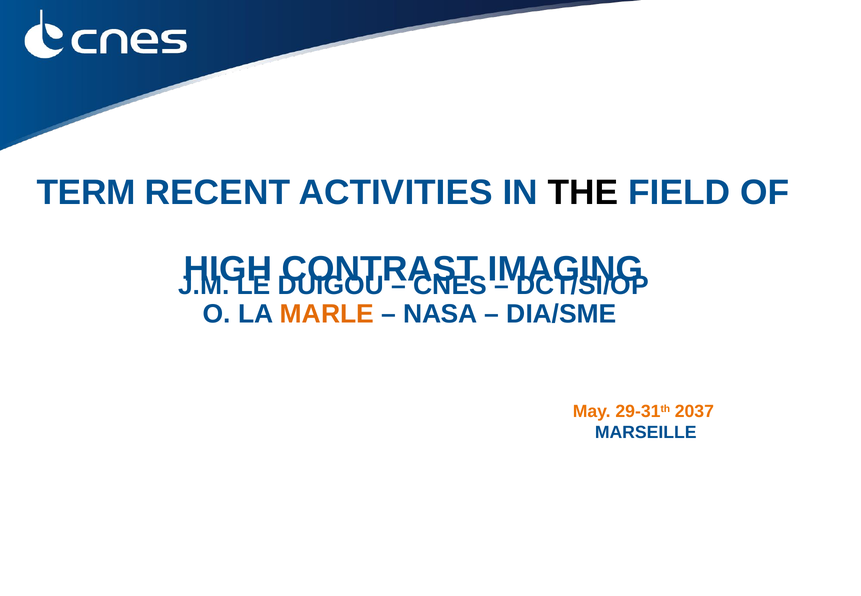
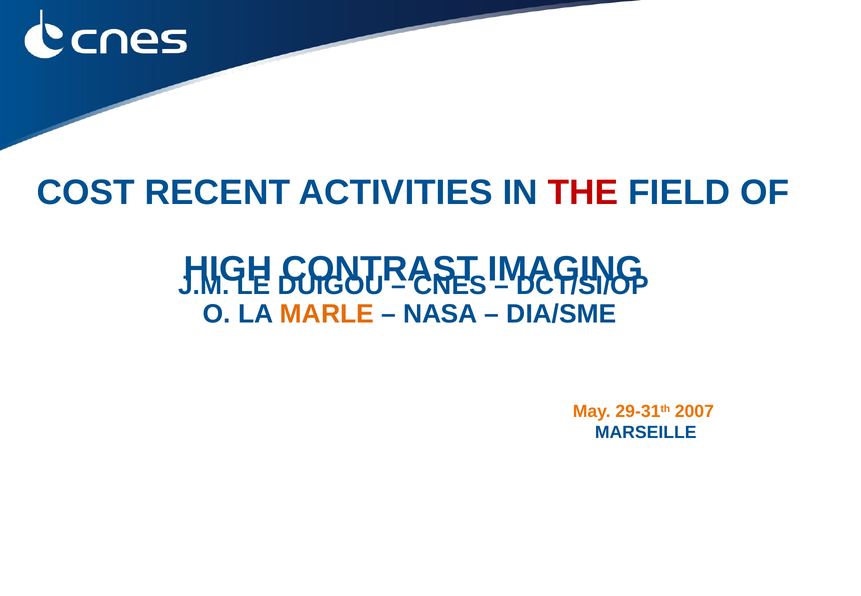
TERM: TERM -> COST (86, 193)
THE colour: black -> red (583, 193)
2037: 2037 -> 2007 (694, 412)
